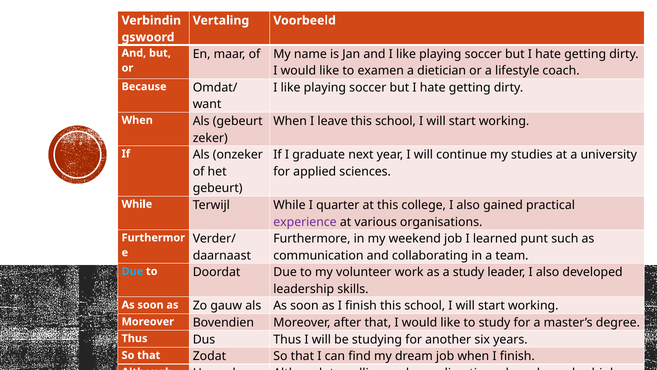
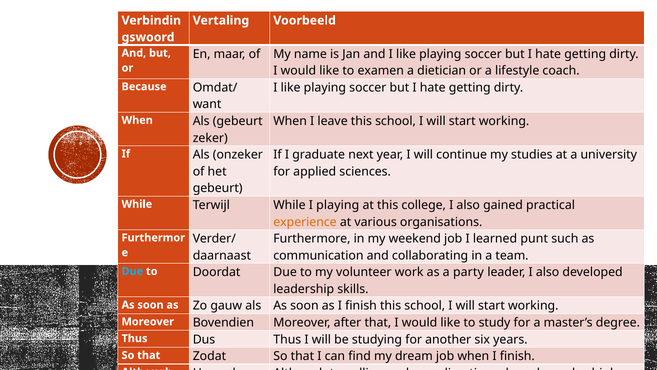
I quarter: quarter -> playing (338, 205)
experience colour: purple -> orange (305, 222)
a study: study -> party (468, 272)
